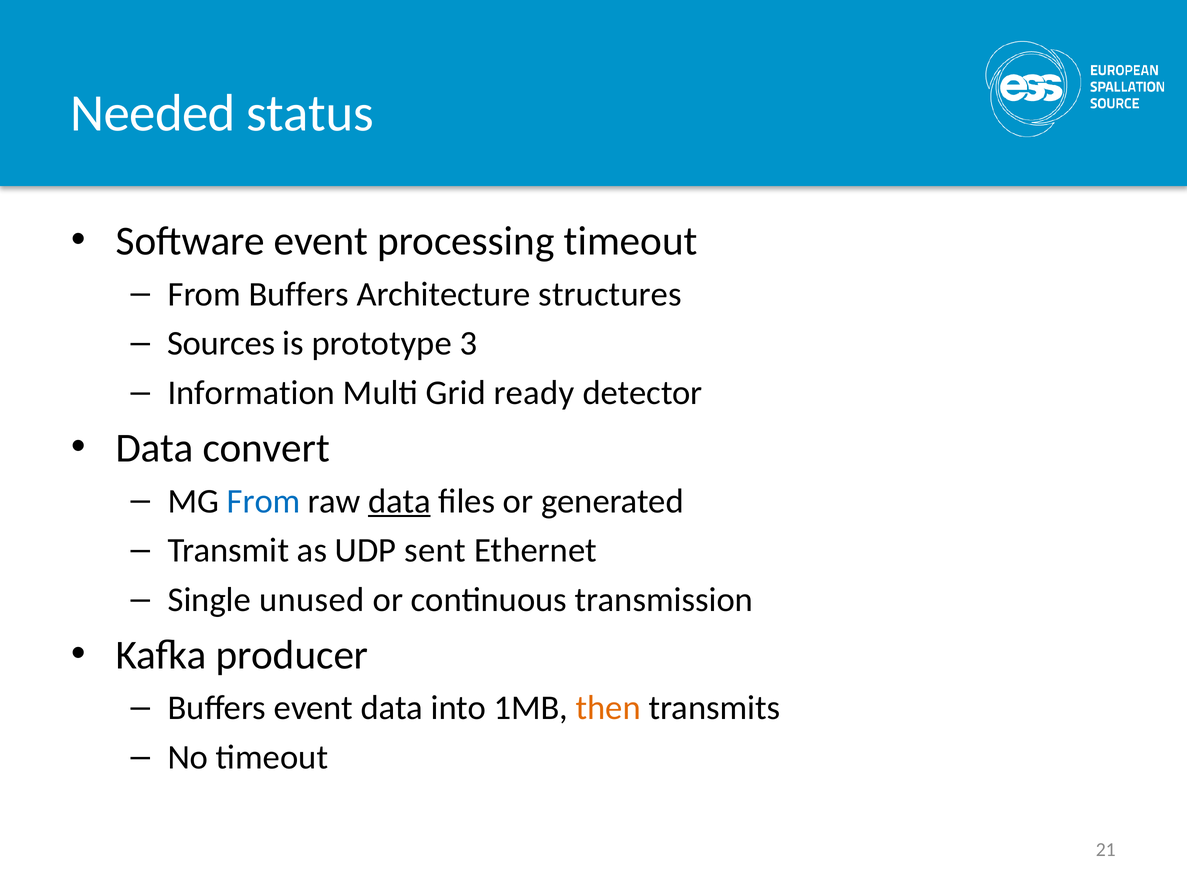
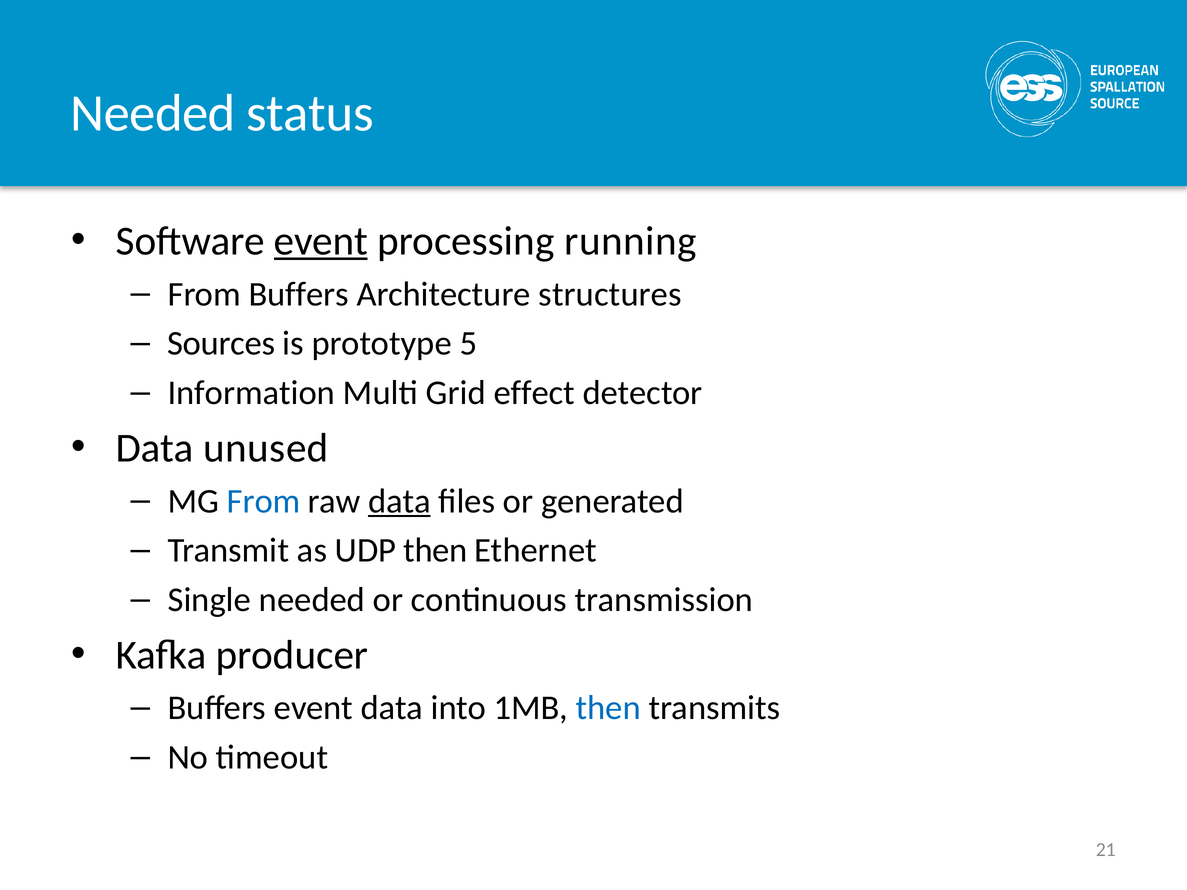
event underline: none -> present (321, 241)
processing timeout: timeout -> running (631, 241)
3: 3 -> 5 (468, 344)
ready: ready -> effect (534, 393)
convert: convert -> unused (266, 448)
UDP sent: sent -> then (435, 551)
Single unused: unused -> needed (312, 600)
then colour: orange -> blue (608, 708)
